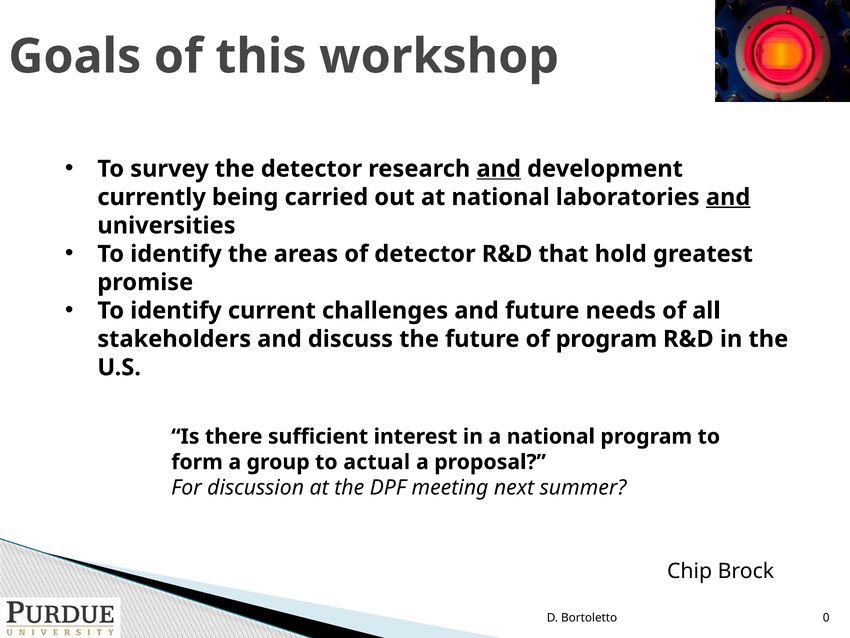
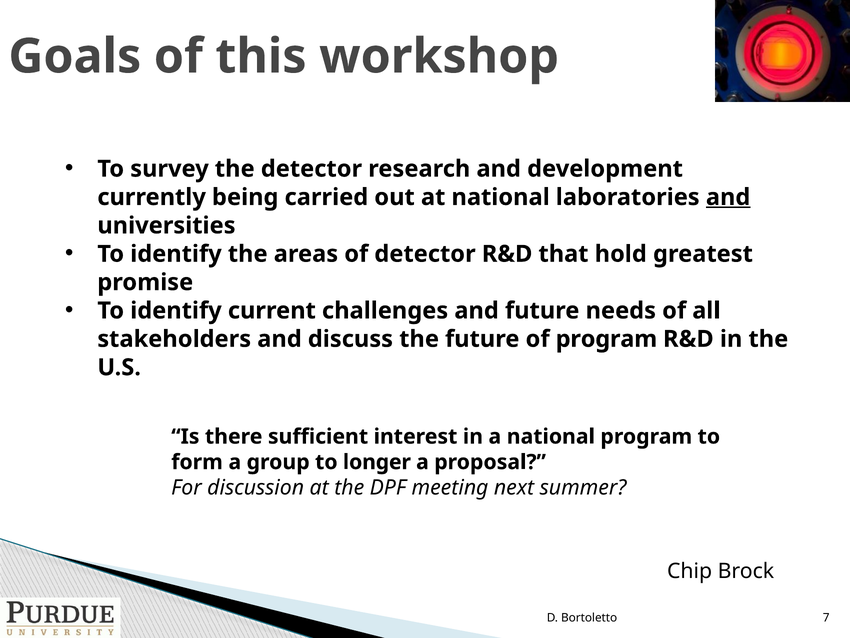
and underline: present -> none (499, 169)
actual: actual -> longer (377, 462)
0: 0 -> 7 (826, 617)
